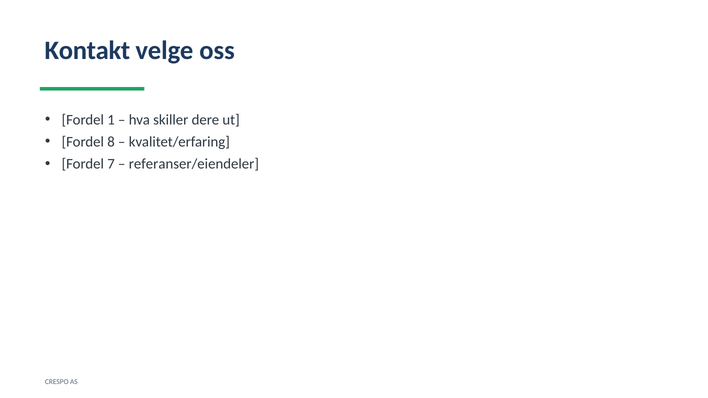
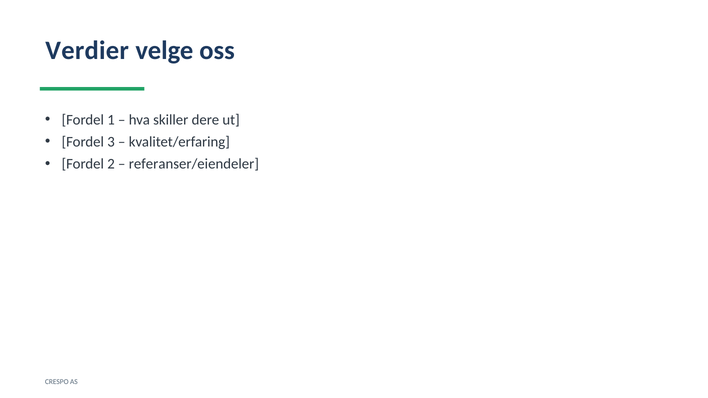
Kontakt: Kontakt -> Verdier (87, 51)
8: 8 -> 3 (111, 142)
7: 7 -> 2 (111, 164)
